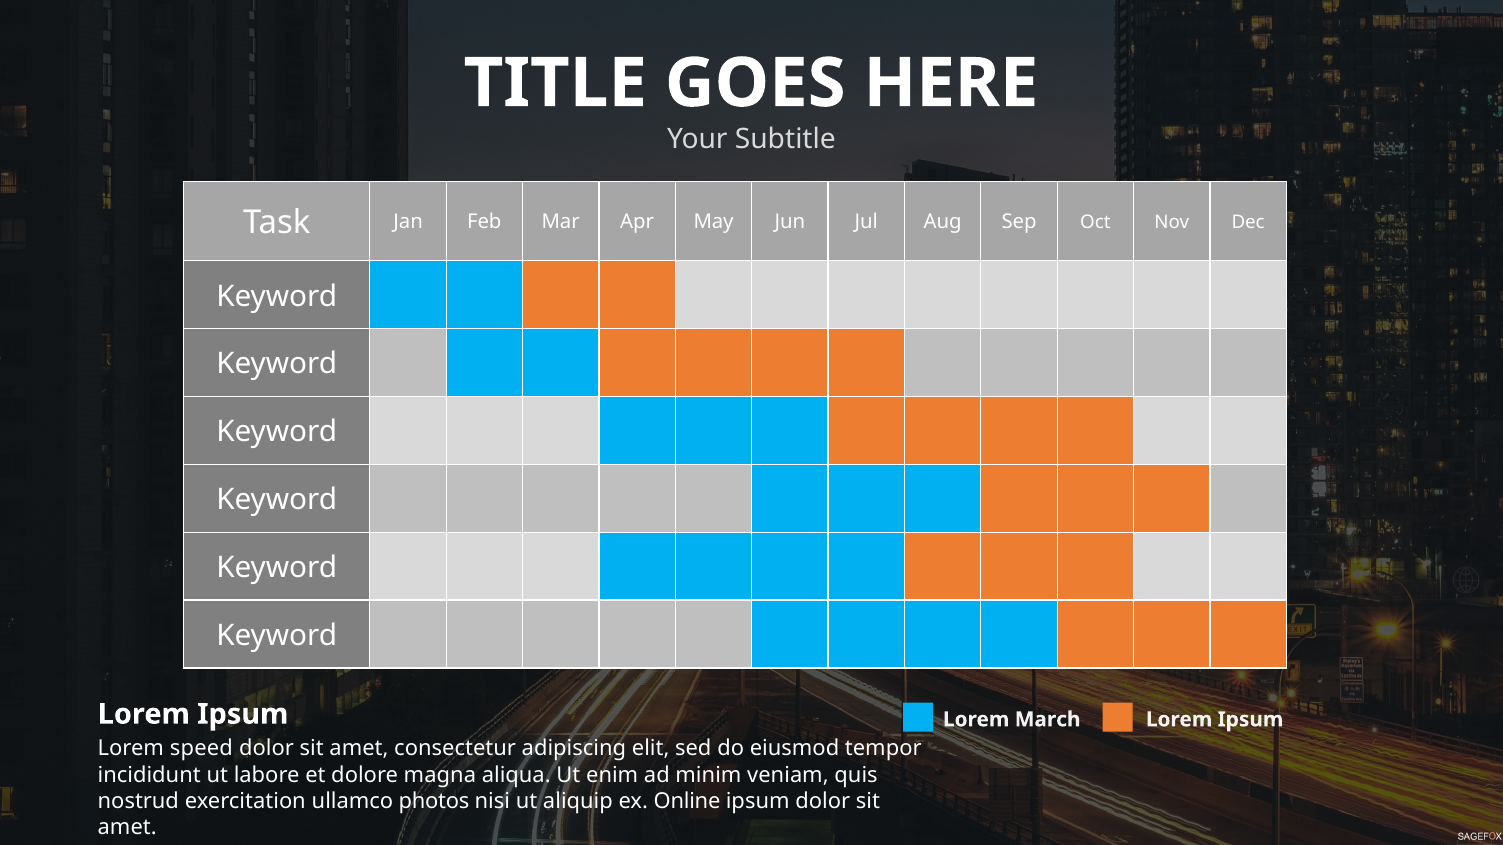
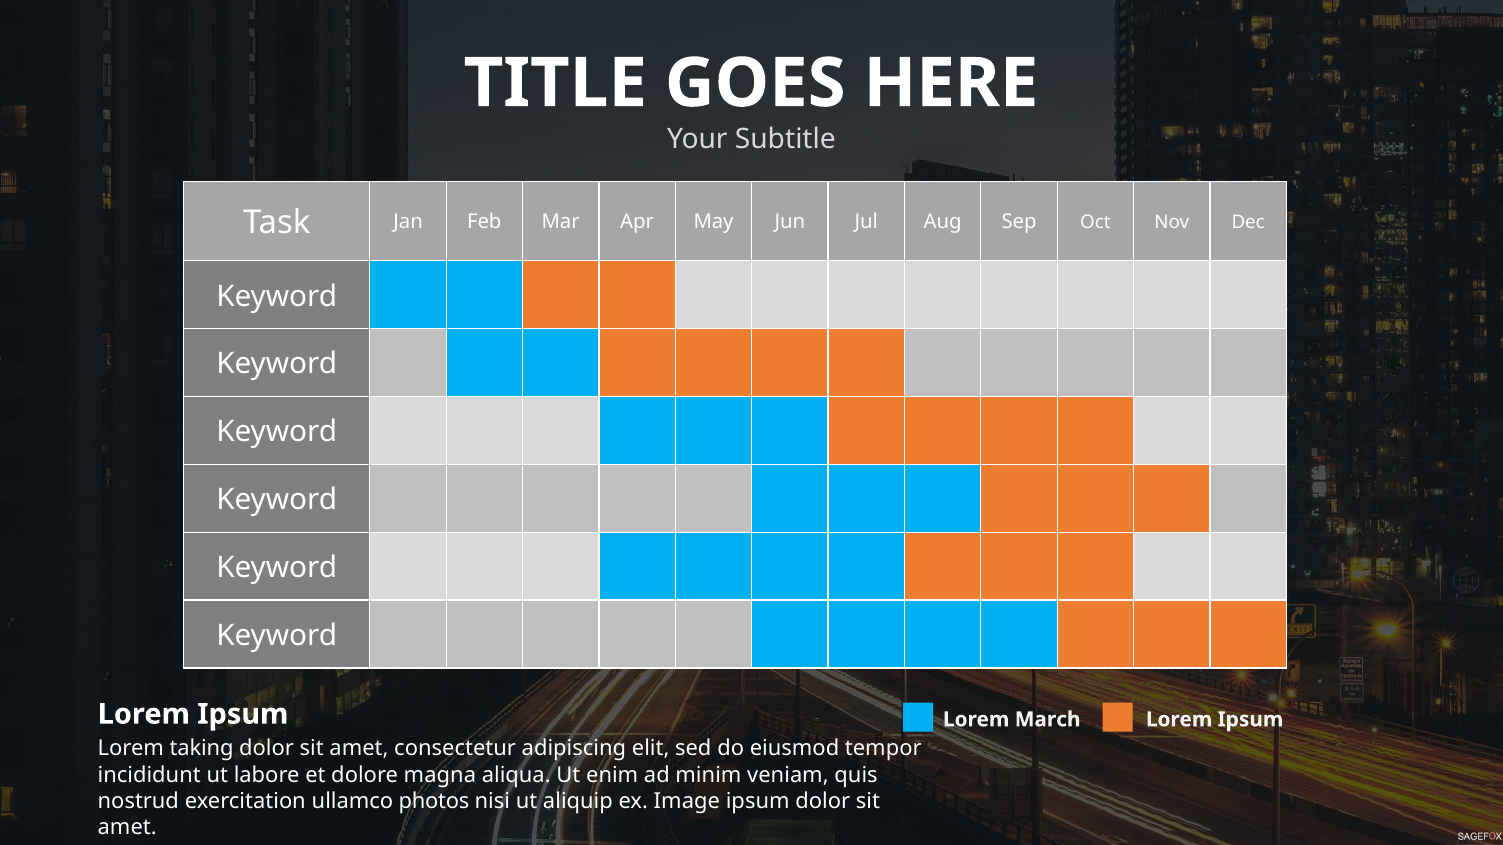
speed: speed -> taking (202, 749)
Online: Online -> Image (687, 802)
